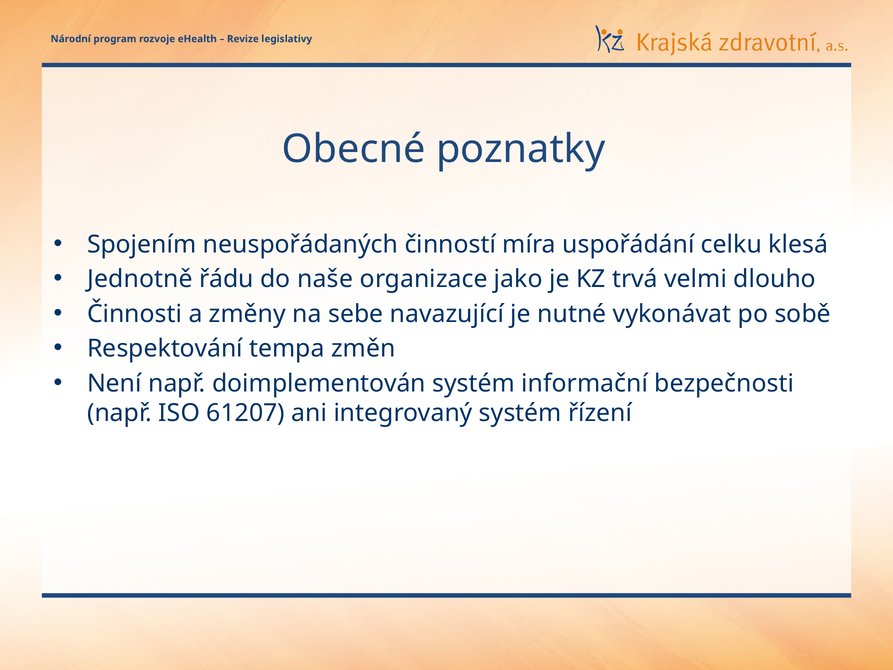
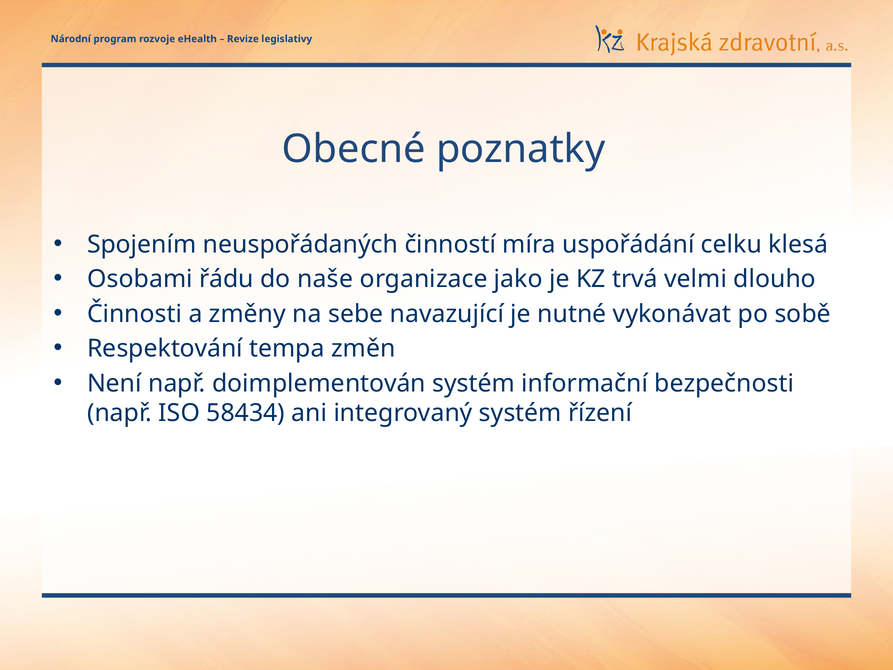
Jednotně: Jednotně -> Osobami (140, 279)
61207: 61207 -> 58434 (246, 413)
